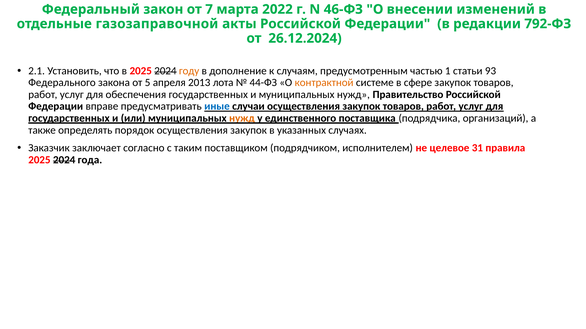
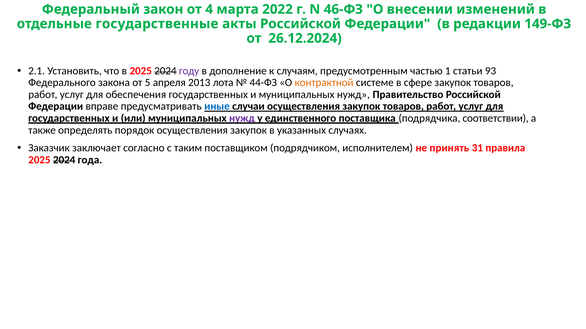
7: 7 -> 4 (209, 9)
газозаправочной: газозаправочной -> государственные (157, 24)
792-ФЗ: 792-ФЗ -> 149-ФЗ (548, 24)
году colour: orange -> purple (189, 71)
нужд colour: orange -> purple (242, 118)
организаций: организаций -> соответствии (496, 118)
целевое: целевое -> принять (449, 148)
